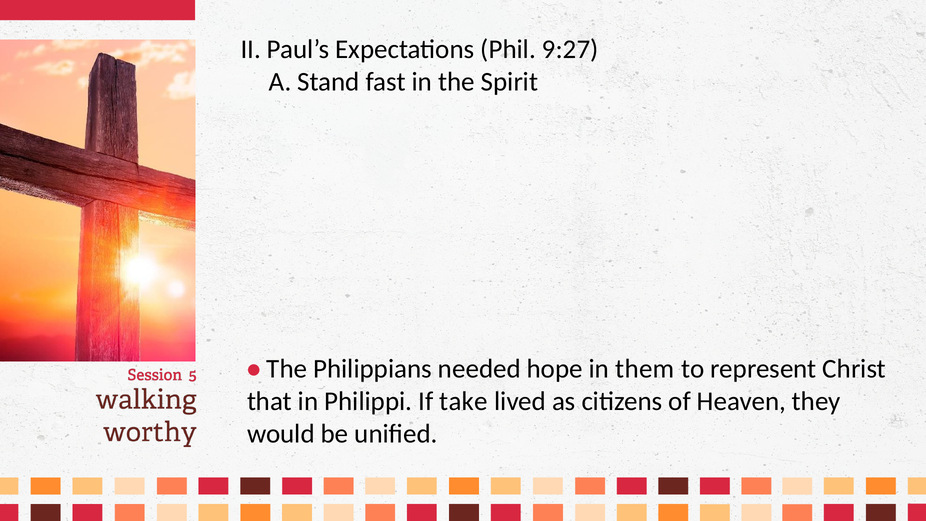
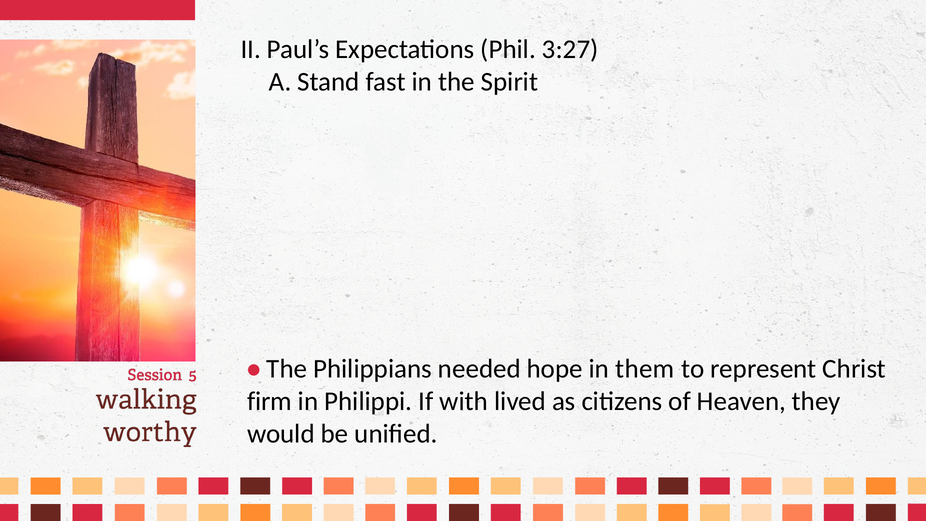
9:27: 9:27 -> 3:27 (570, 49)
that: that -> firm (269, 401)
take: take -> with (464, 401)
